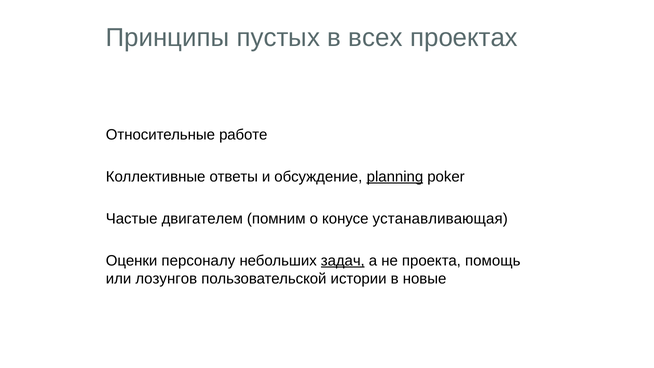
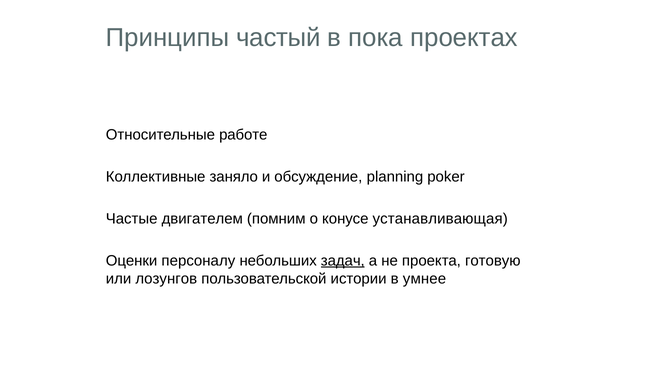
пустых: пустых -> частый (278, 38)
всех: всех -> пока (376, 38)
ответы: ответы -> заняло (234, 177)
planning underline: present -> none (395, 177)
помощь: помощь -> готовую (493, 261)
новые: новые -> умнее (425, 278)
